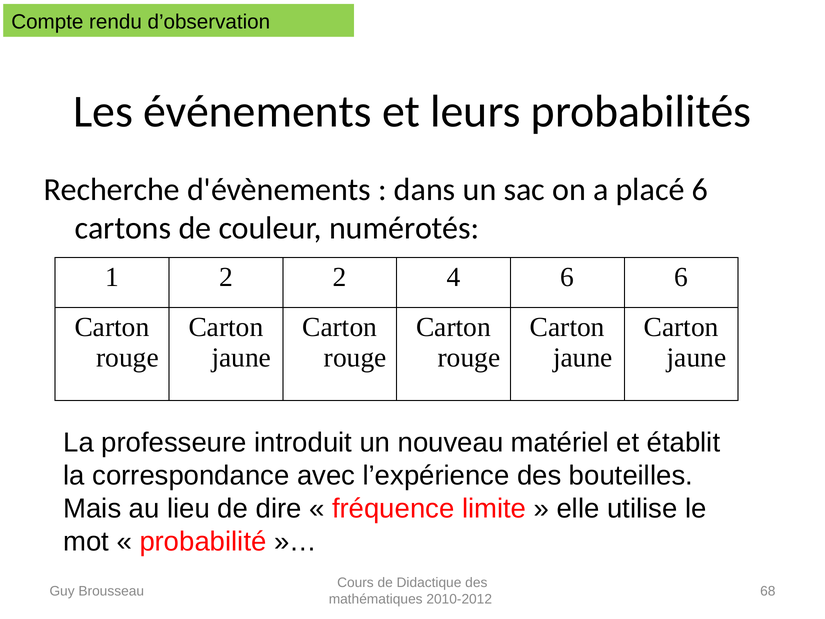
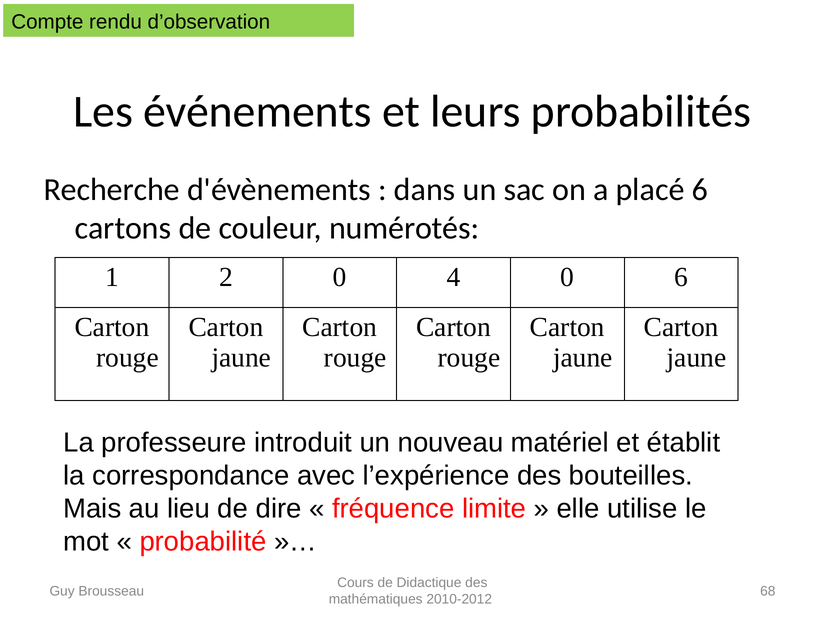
2 2: 2 -> 0 (340, 277)
4 6: 6 -> 0 (567, 277)
